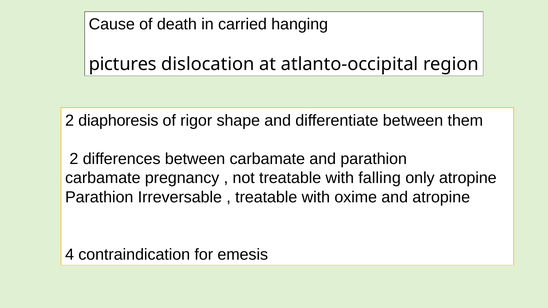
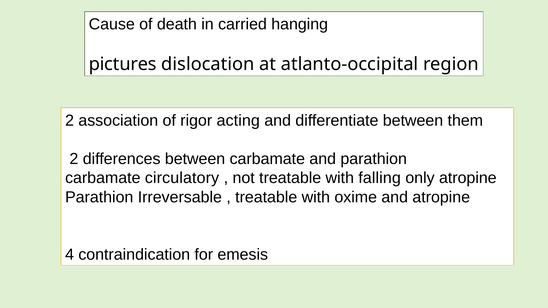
diaphoresis: diaphoresis -> association (118, 121)
shape: shape -> acting (238, 121)
pregnancy: pregnancy -> circulatory (182, 178)
